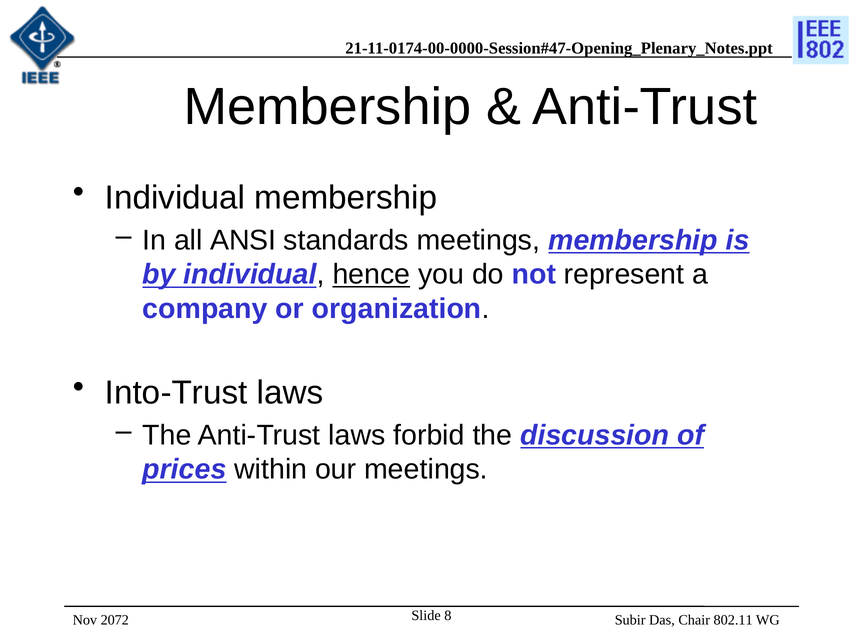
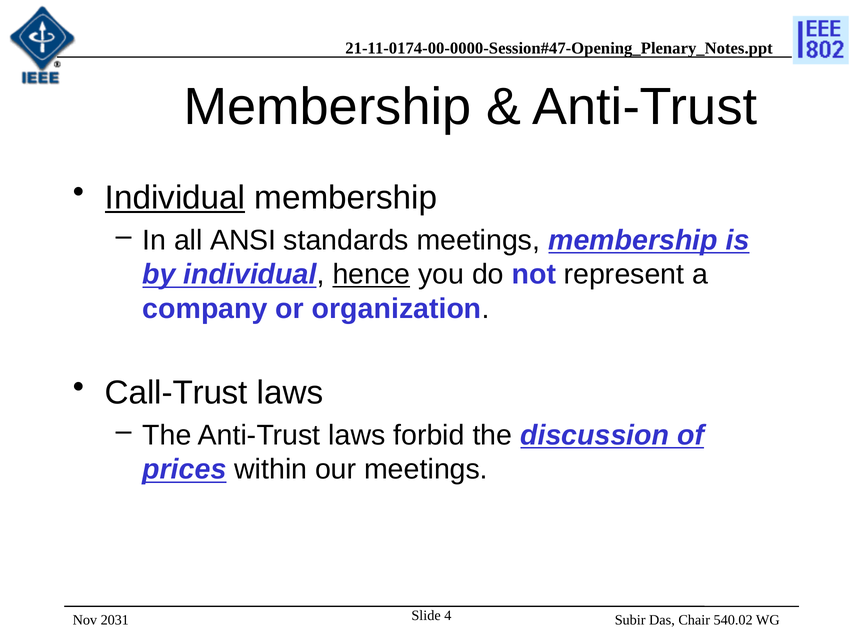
Individual underline: none -> present (175, 198)
Into-Trust: Into-Trust -> Call-Trust (176, 393)
8: 8 -> 4 (448, 616)
802.11: 802.11 -> 540.02 (733, 620)
2072: 2072 -> 2031 (115, 620)
